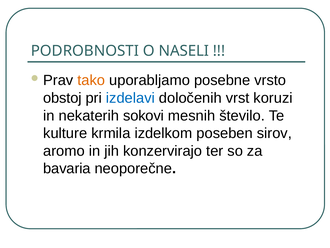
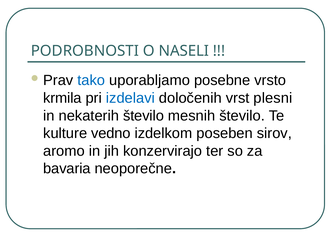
tako colour: orange -> blue (91, 80)
obstoj: obstoj -> krmila (62, 98)
koruzi: koruzi -> plesni (273, 98)
nekaterih sokovi: sokovi -> število (143, 115)
krmila: krmila -> vedno (111, 133)
